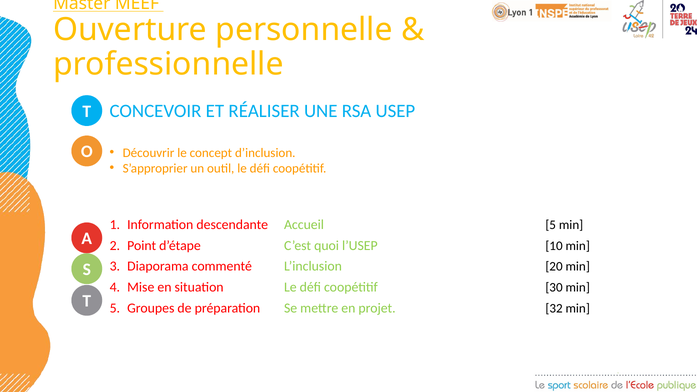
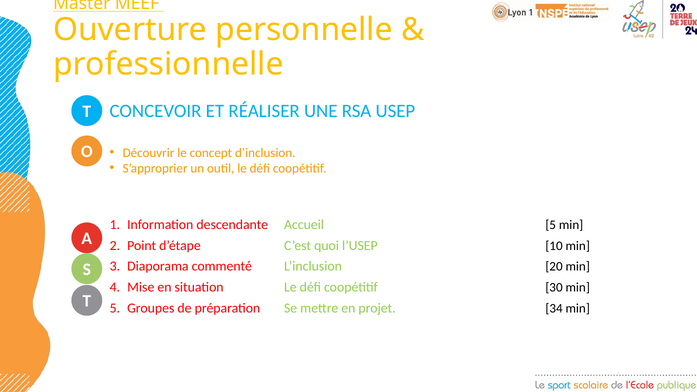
32: 32 -> 34 (554, 309)
